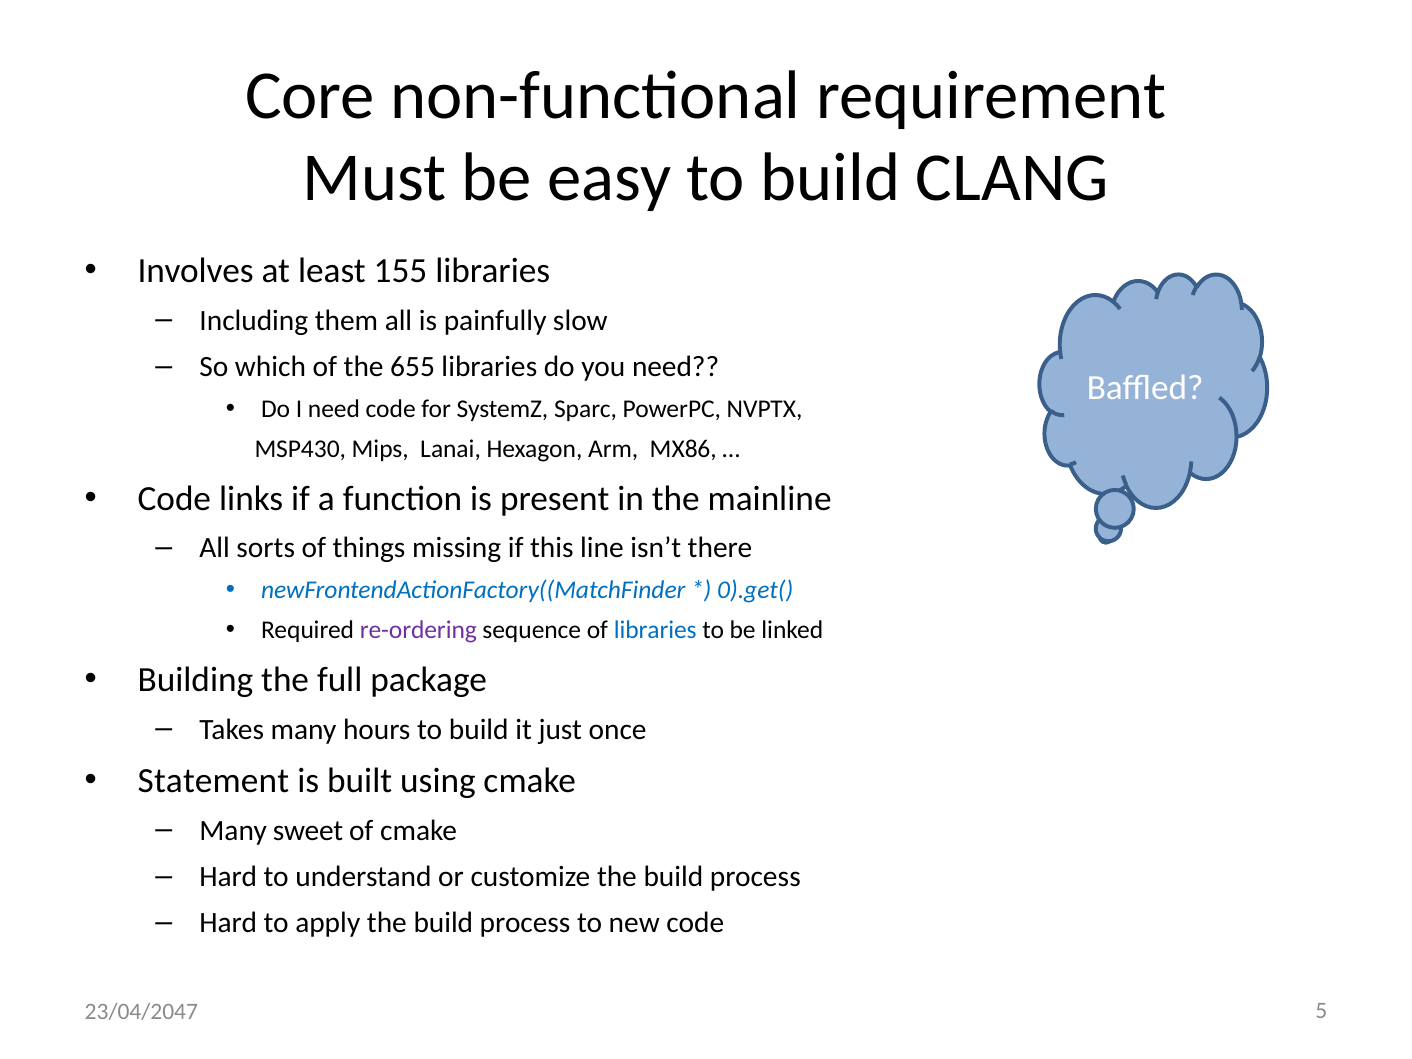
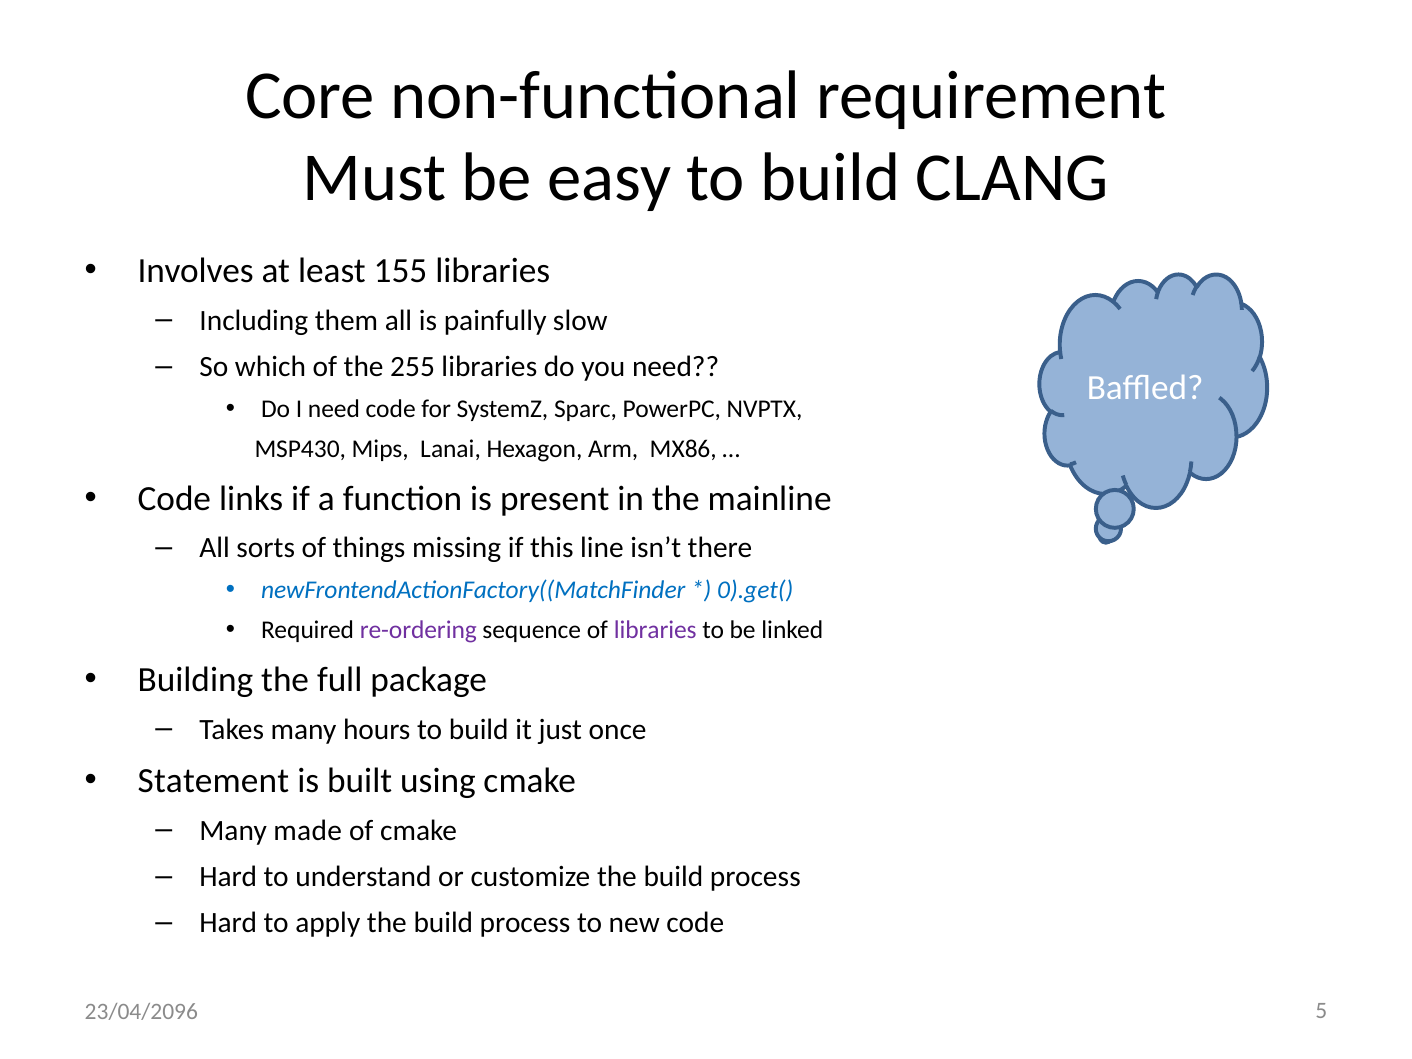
655: 655 -> 255 (413, 367)
libraries colour: blue -> purple (655, 630)
sweet: sweet -> made (308, 831)
23/04/2047: 23/04/2047 -> 23/04/2096 (141, 1011)
